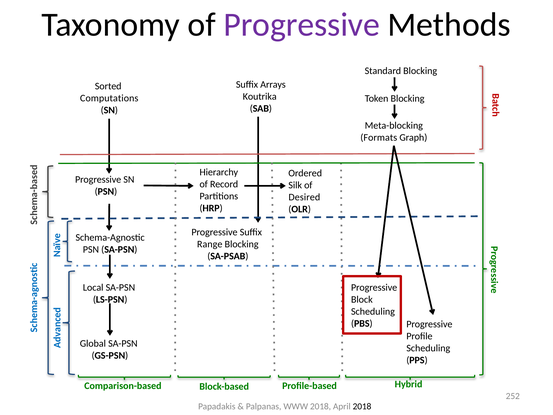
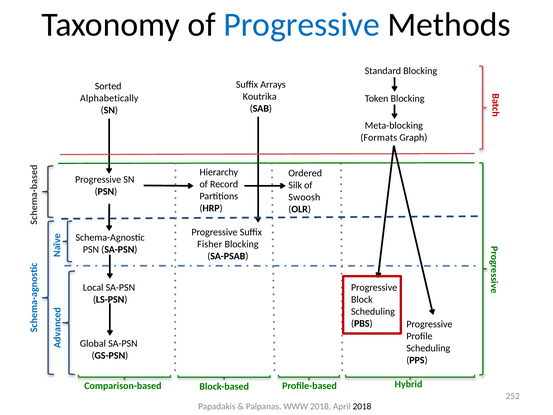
Progressive colour: purple -> blue (302, 25)
Computations: Computations -> Alphabetically (109, 98)
Desired: Desired -> Swoosh (304, 197)
Range: Range -> Fisher (210, 244)
